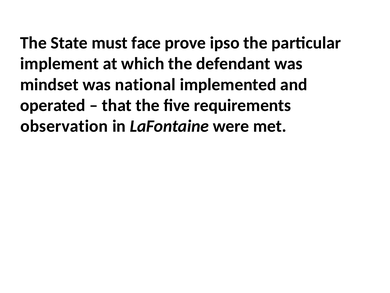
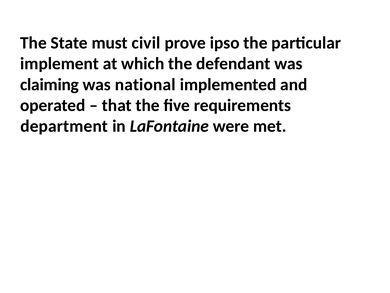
face: face -> civil (146, 43)
mindset: mindset -> claiming (49, 84)
observation: observation -> department (64, 126)
